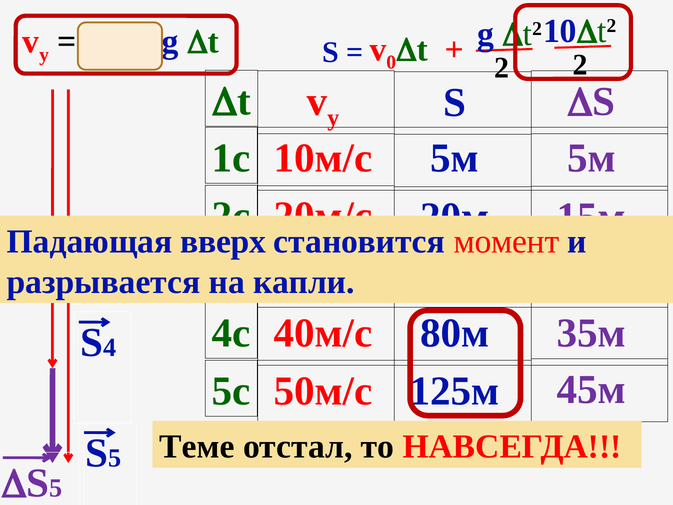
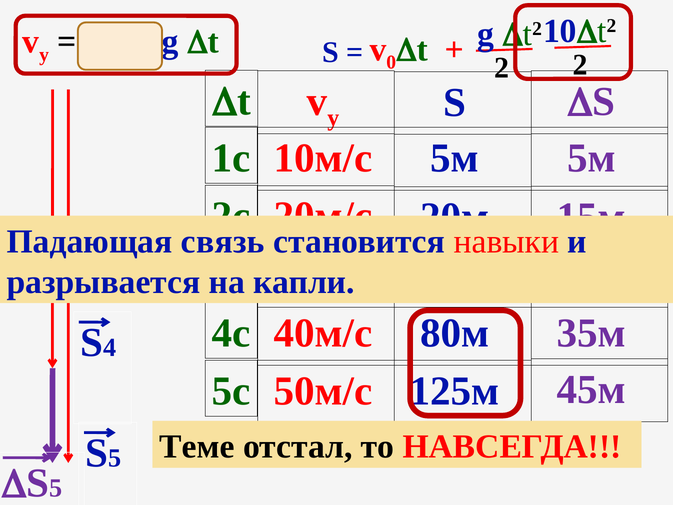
вверх: вверх -> связь (223, 241)
момент: момент -> навыки (506, 241)
